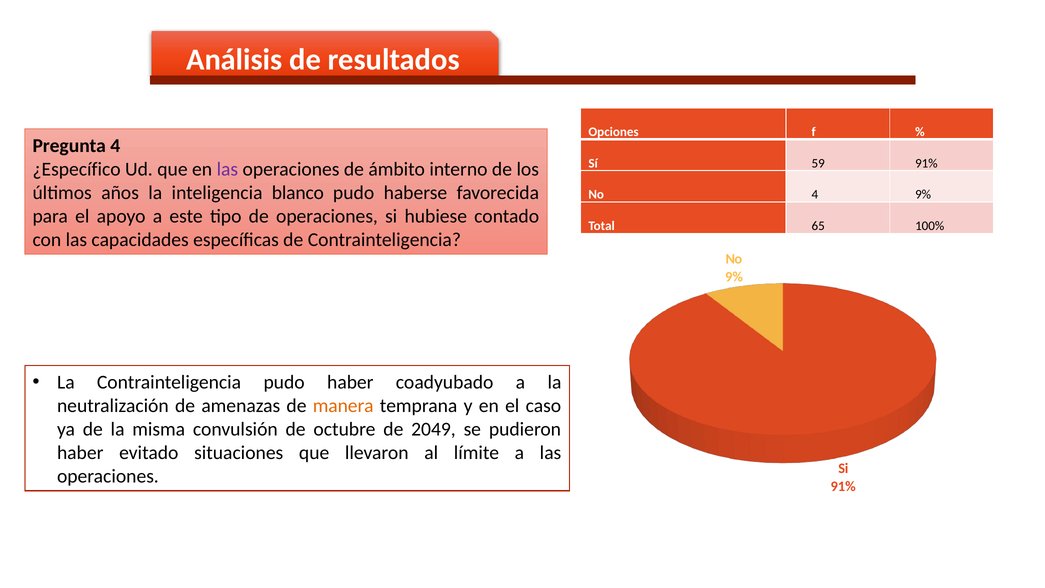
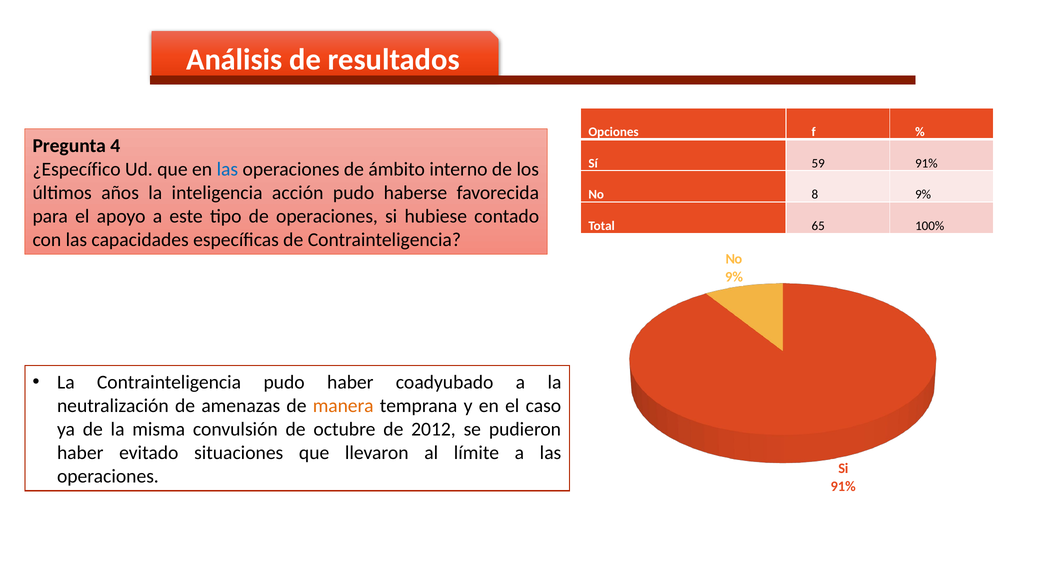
las colour: purple -> blue (227, 169)
blanco: blanco -> acción (298, 193)
No 4: 4 -> 8 (815, 195)
2049: 2049 -> 2012 (433, 429)
